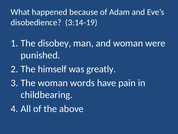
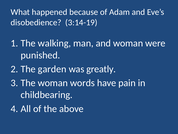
disobey: disobey -> walking (54, 43)
himself: himself -> garden (52, 69)
